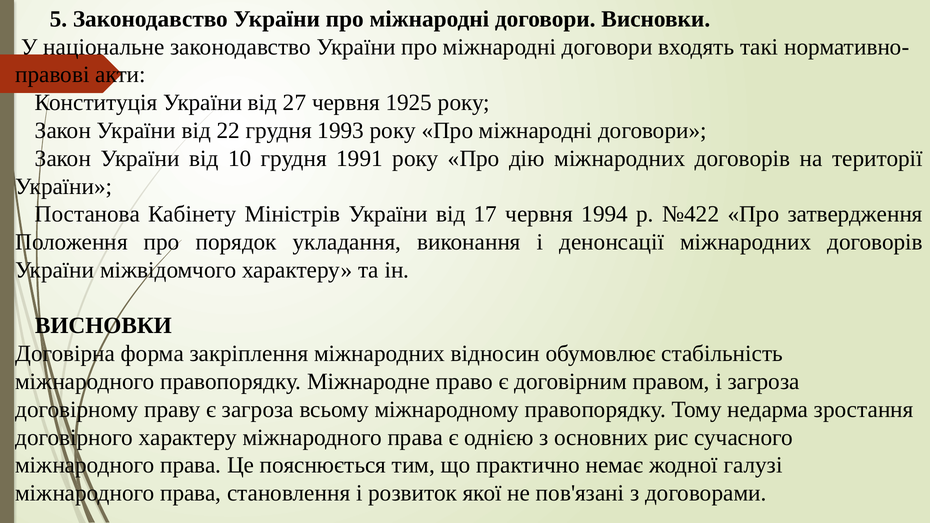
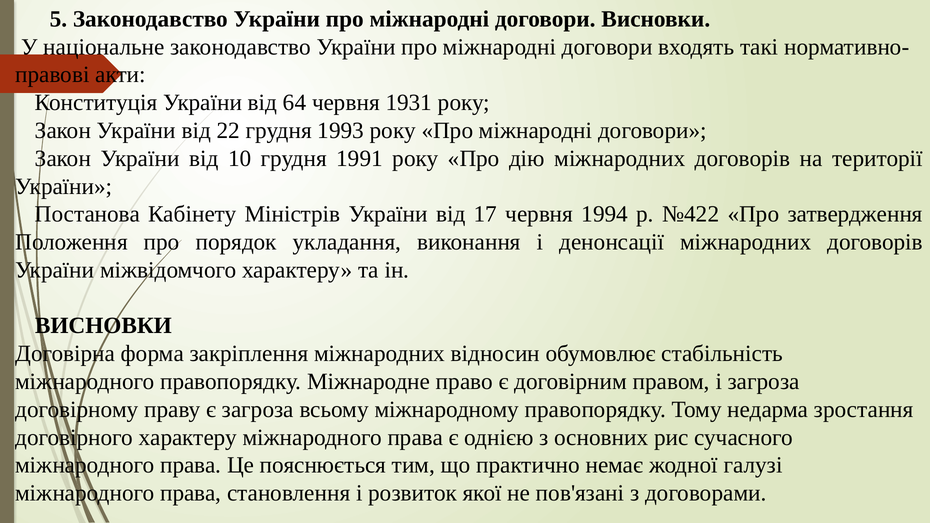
27: 27 -> 64 (295, 103)
1925: 1925 -> 1931 (409, 103)
